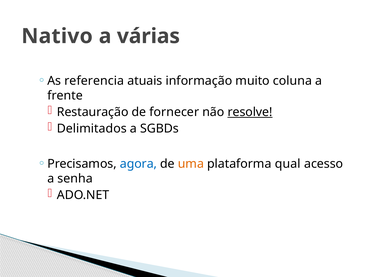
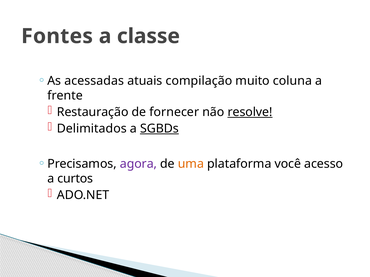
Nativo: Nativo -> Fontes (57, 36)
várias: várias -> classe (148, 36)
referencia: referencia -> acessadas (94, 81)
informação: informação -> compilação (199, 81)
SGBDs underline: none -> present (159, 129)
agora colour: blue -> purple (138, 164)
qual: qual -> você (288, 164)
senha: senha -> curtos (75, 179)
